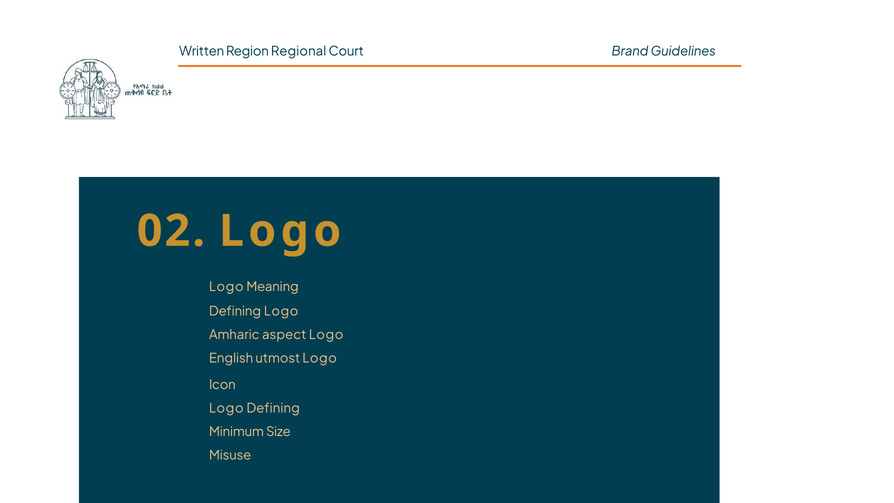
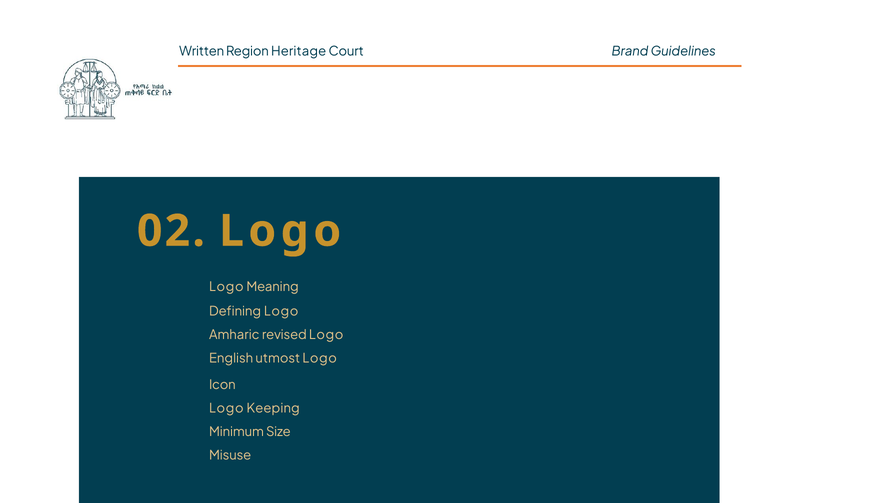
Regional: Regional -> Heritage (299, 52)
aspect: aspect -> revised (284, 335)
Logo Defining: Defining -> Keeping (273, 408)
